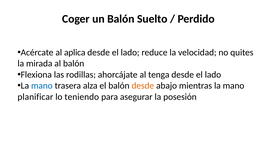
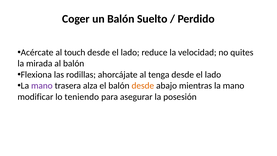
aplica: aplica -> touch (75, 52)
mano colour: blue -> purple (42, 86)
planificar: planificar -> modificar (35, 97)
